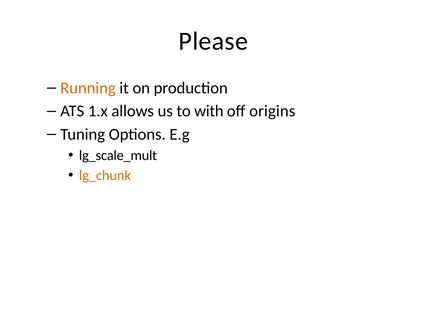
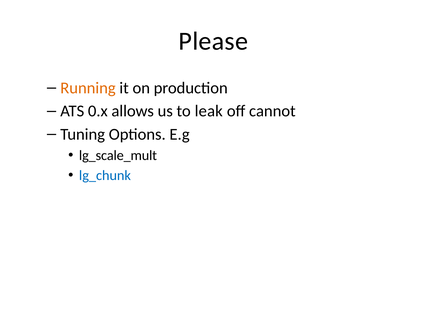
1.x: 1.x -> 0.x (98, 111)
with: with -> leak (209, 111)
origins: origins -> cannot (272, 111)
lg_chunk colour: orange -> blue (105, 176)
